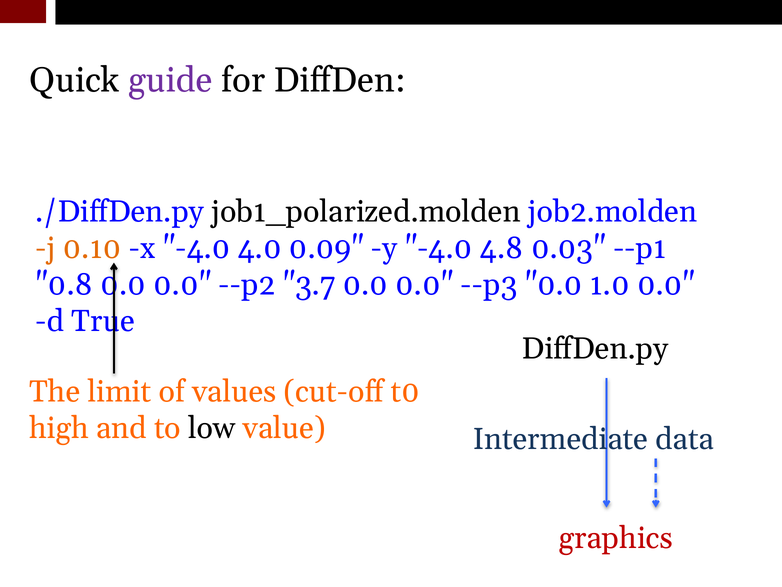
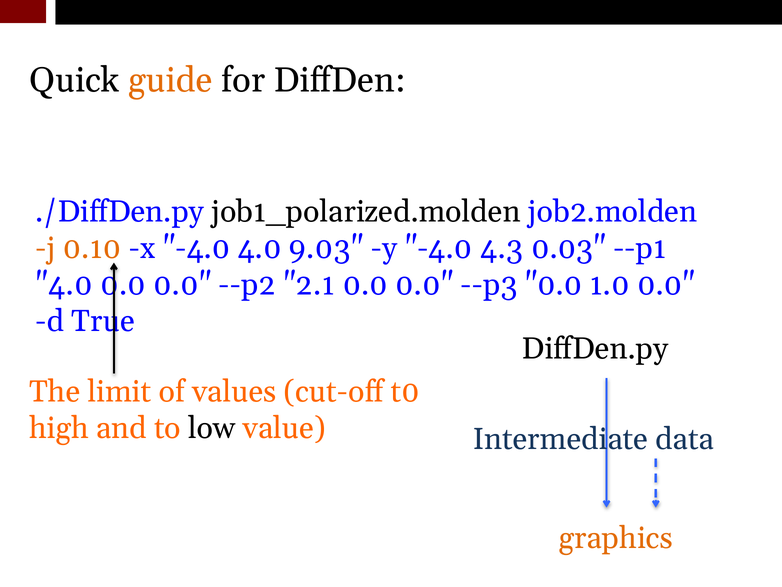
guide colour: purple -> orange (170, 80)
0.09: 0.09 -> 9.03 (326, 248)
4.8: 4.8 -> 4.3 (502, 248)
0.8: 0.8 -> 4.0 (64, 284)
3.7: 3.7 -> 2.1 (309, 284)
graphics colour: red -> orange (616, 538)
